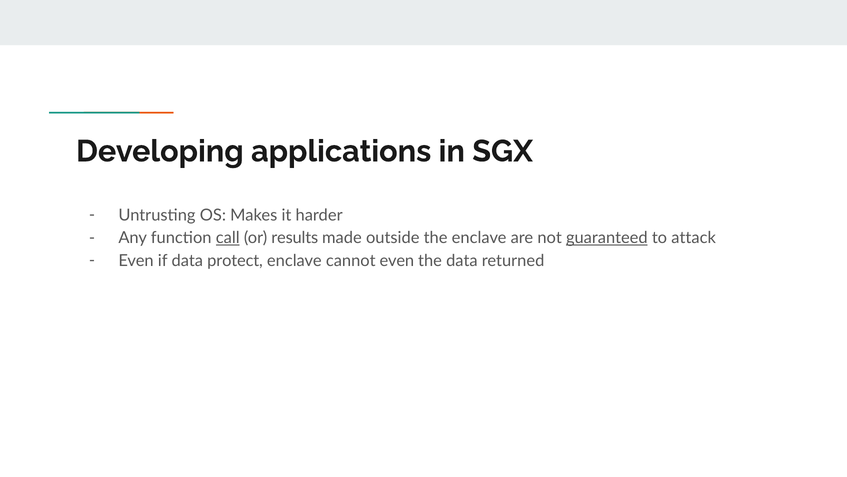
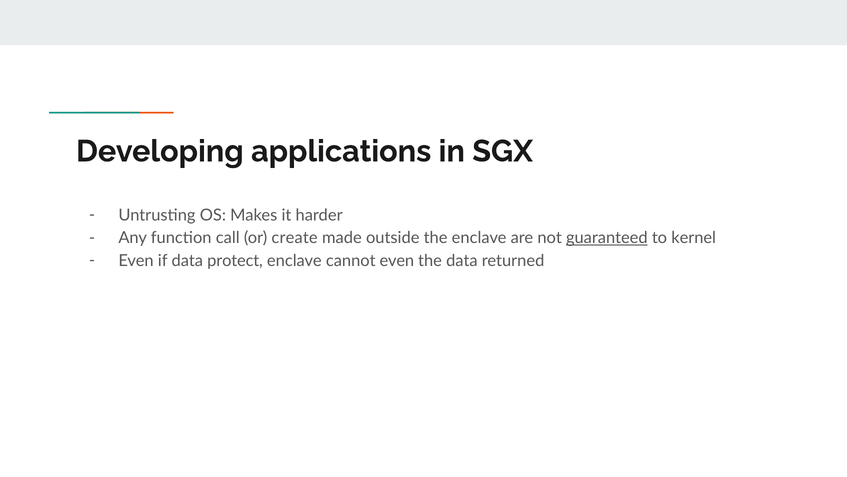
call underline: present -> none (228, 238)
results: results -> create (295, 238)
attack: attack -> kernel (694, 238)
